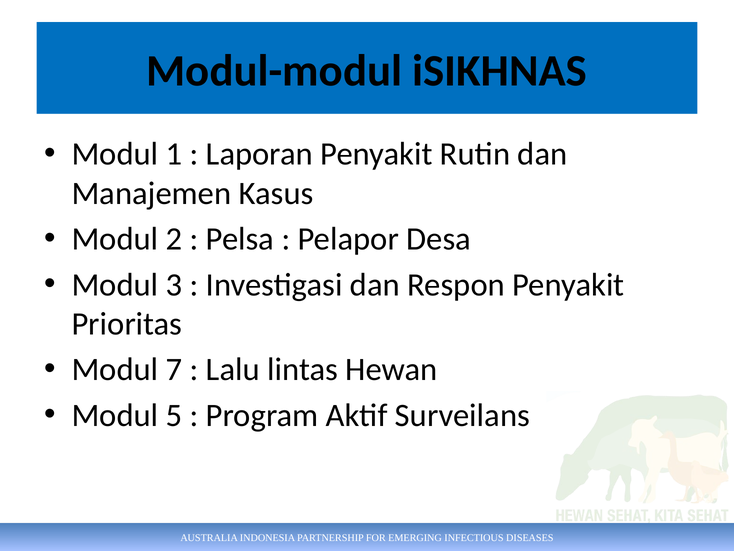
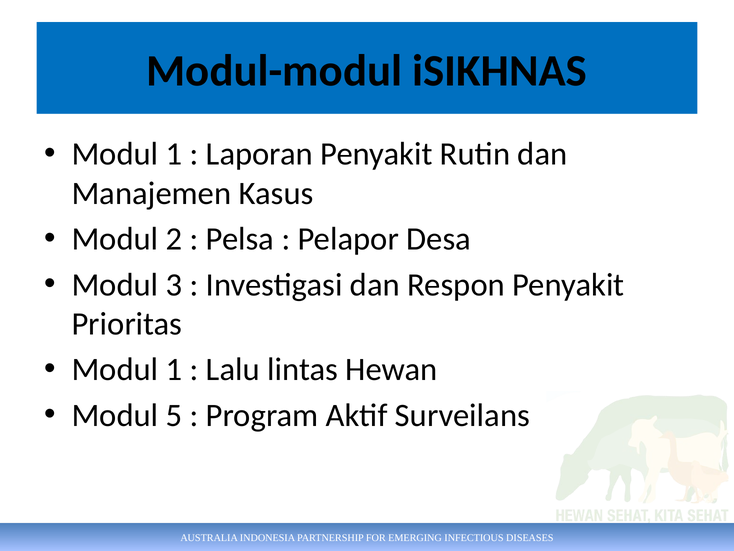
7: 7 -> 1 (174, 369)
